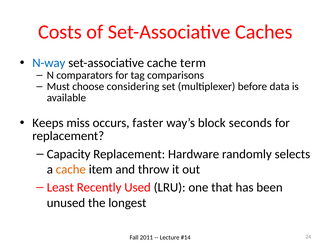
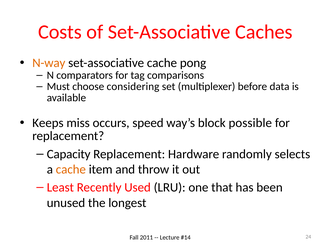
N-way colour: blue -> orange (49, 63)
term: term -> pong (193, 63)
faster: faster -> speed (148, 123)
seconds: seconds -> possible (250, 123)
